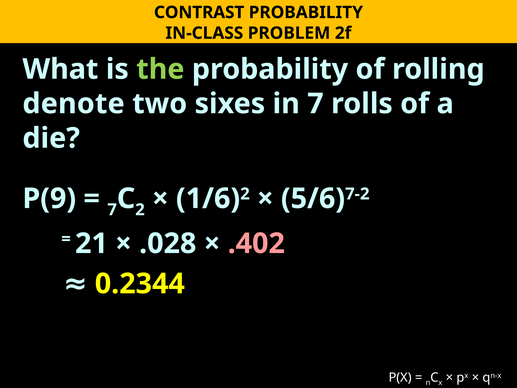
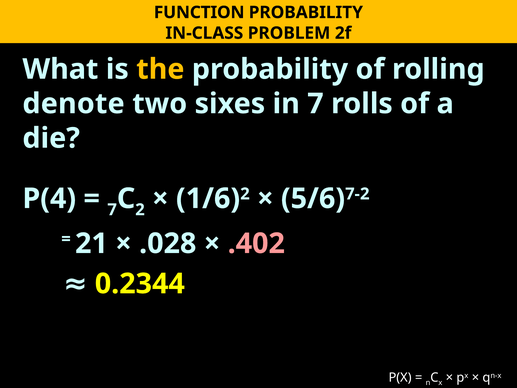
CONTRAST: CONTRAST -> FUNCTION (199, 12)
the colour: light green -> yellow (160, 69)
P(9: P(9 -> P(4 (49, 198)
